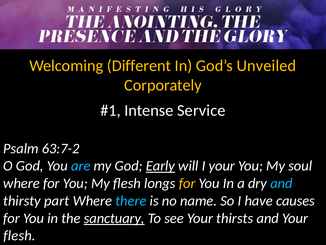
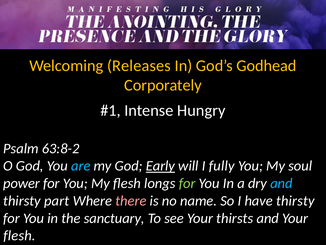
Different: Different -> Releases (139, 66)
Unveiled: Unveiled -> Godhead (267, 66)
Service: Service -> Hungry (201, 110)
63:7-2: 63:7-2 -> 63:8-2 (61, 148)
I your: your -> fully (222, 166)
where: where -> power (22, 183)
for colour: yellow -> light green (187, 183)
there colour: light blue -> pink (131, 200)
have causes: causes -> thirsty (295, 200)
sanctuary underline: present -> none (114, 218)
